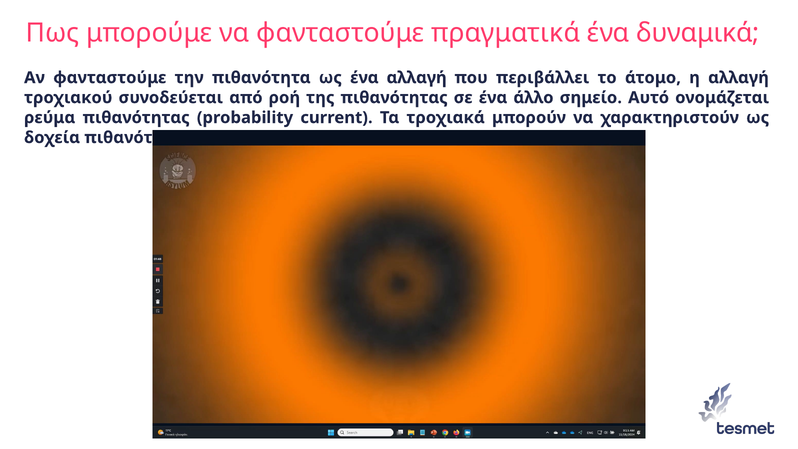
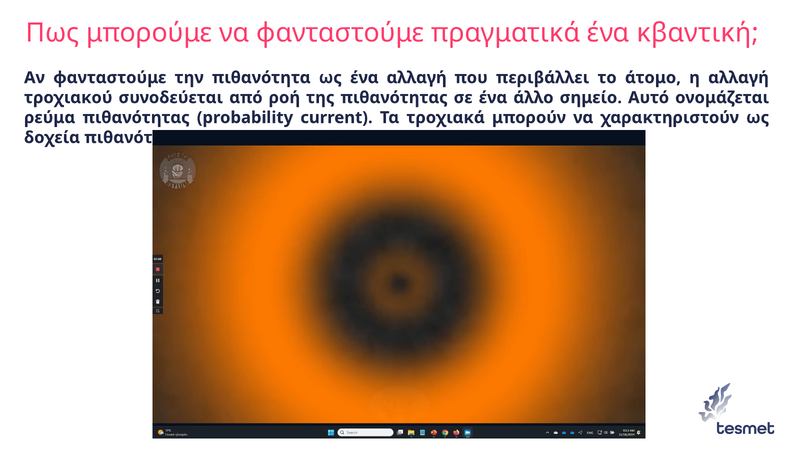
δυναμικά: δυναμικά -> κβαντική (698, 33)
